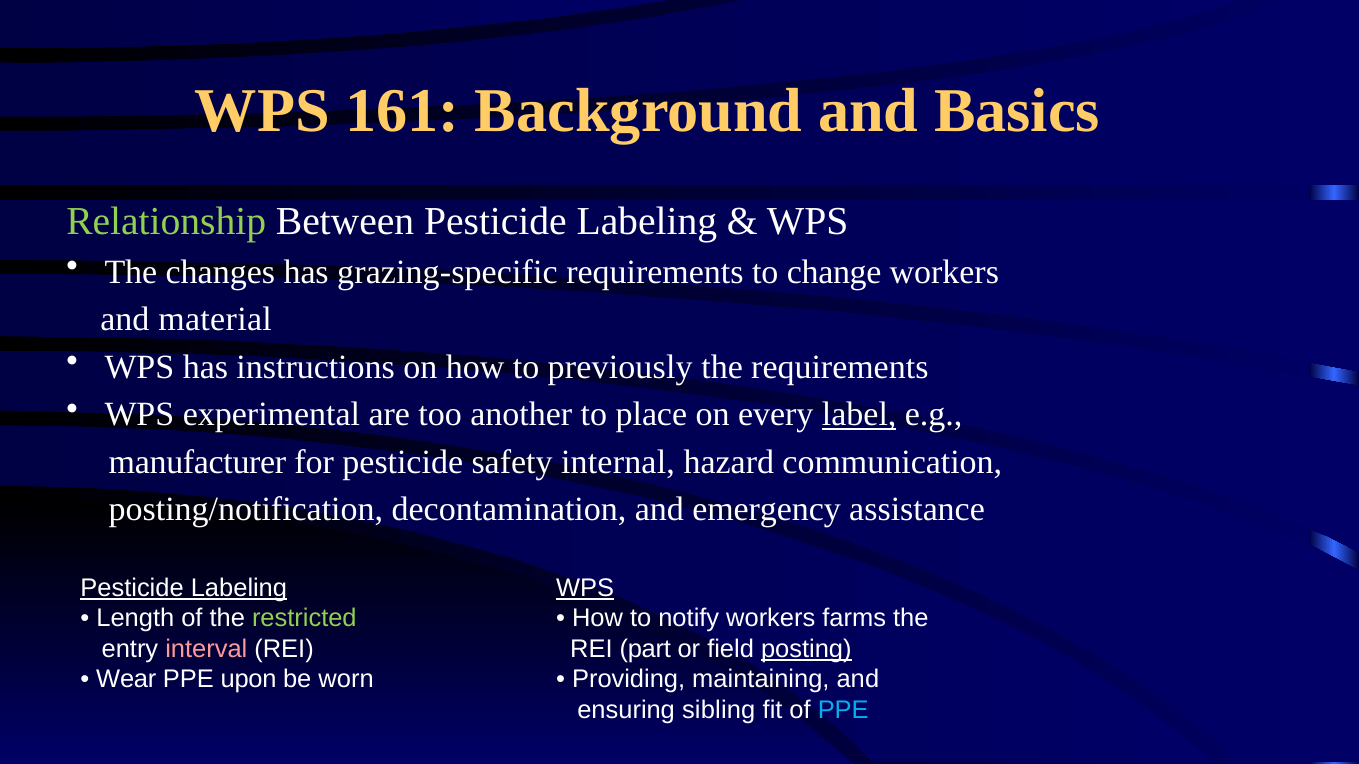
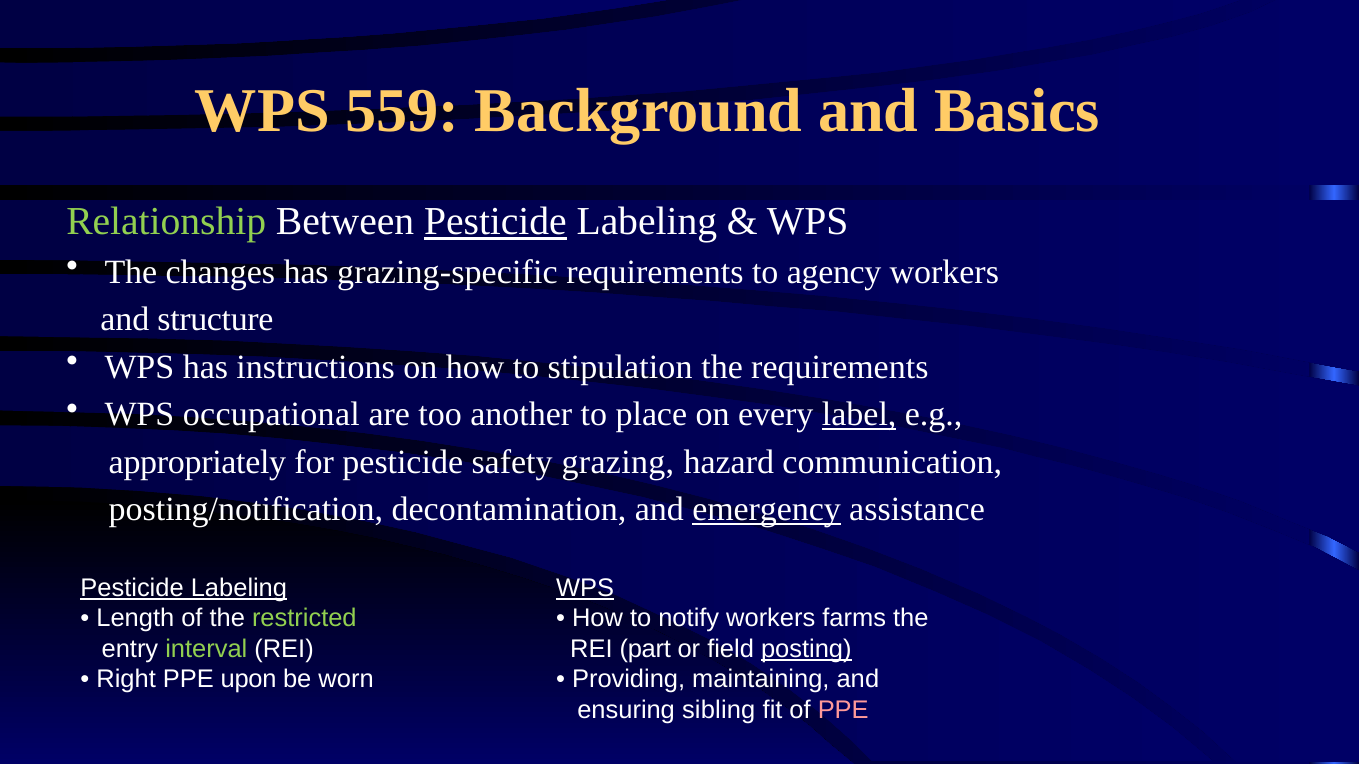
161: 161 -> 559 (402, 111)
Pesticide underline: none -> present (495, 222)
change: change -> agency (834, 272)
material: material -> structure (215, 320)
previously: previously -> stipulation (620, 367)
experimental: experimental -> occupational (271, 415)
manufacturer: manufacturer -> appropriately (197, 462)
internal: internal -> grazing (618, 462)
emergency underline: none -> present (767, 510)
interval colour: pink -> light green (206, 649)
Wear: Wear -> Right (126, 680)
PPE colour: light blue -> pink (843, 710)
